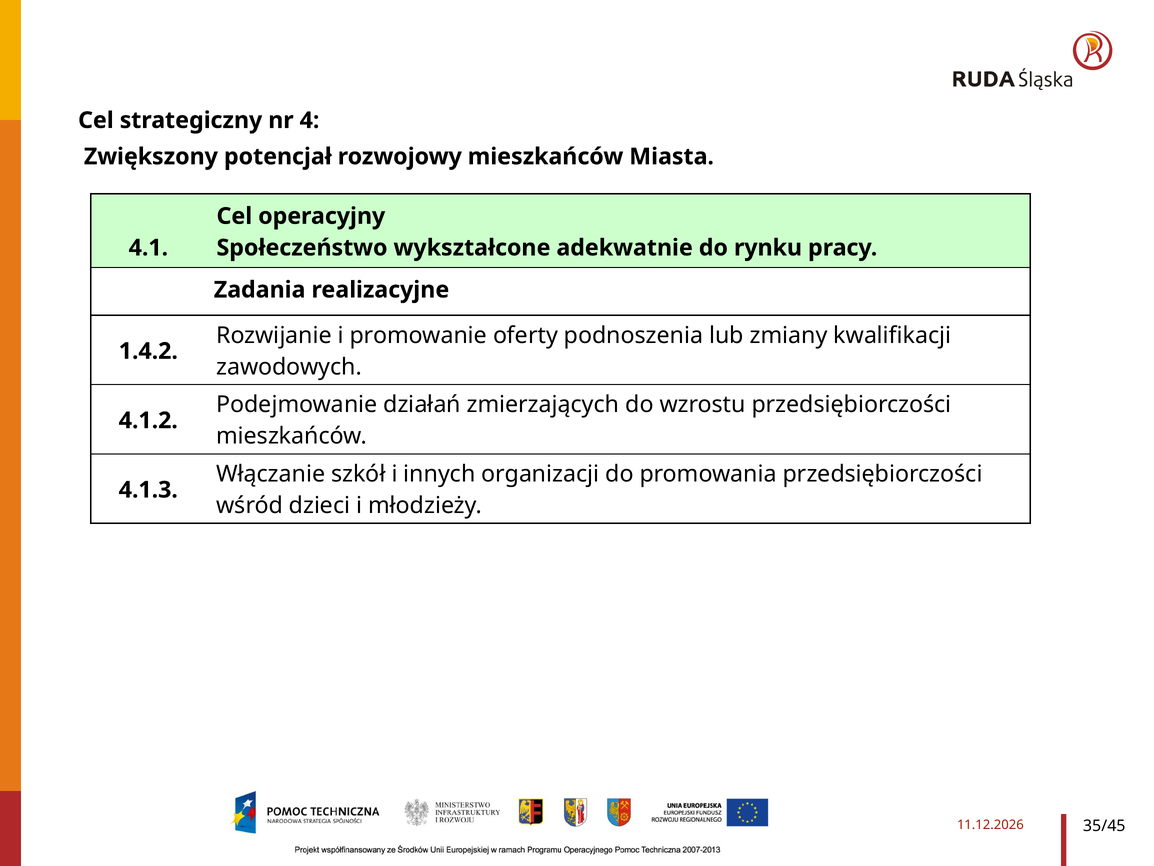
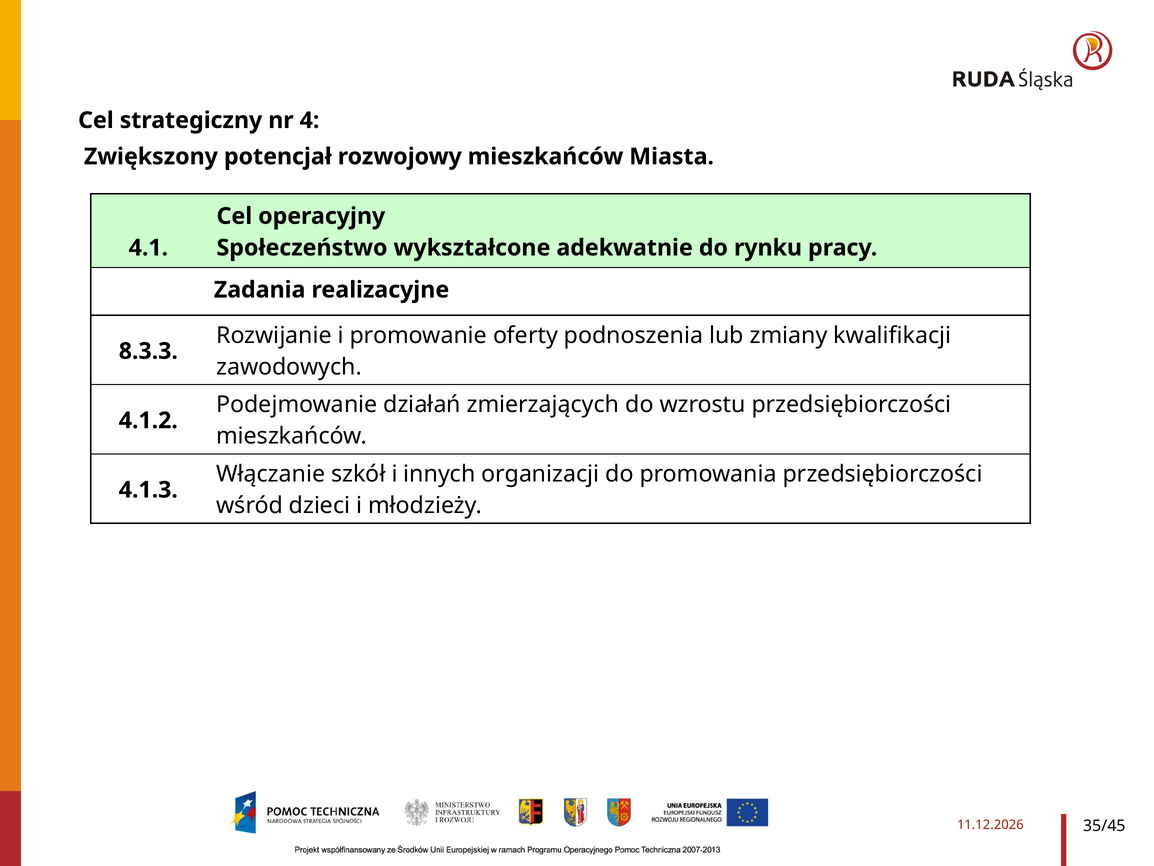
1.4.2: 1.4.2 -> 8.3.3 (148, 351)
